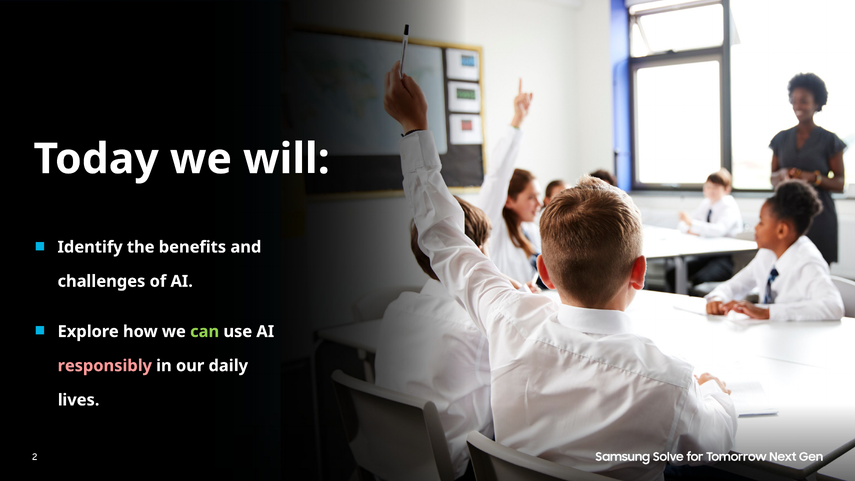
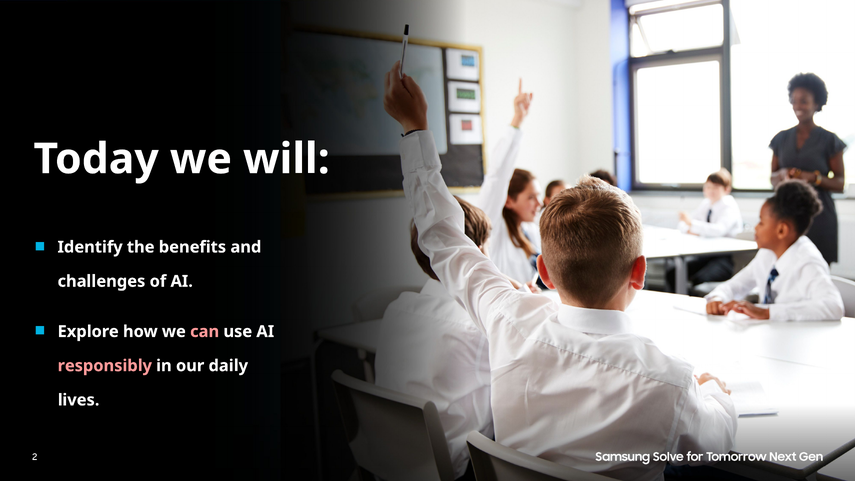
can colour: light green -> pink (205, 332)
